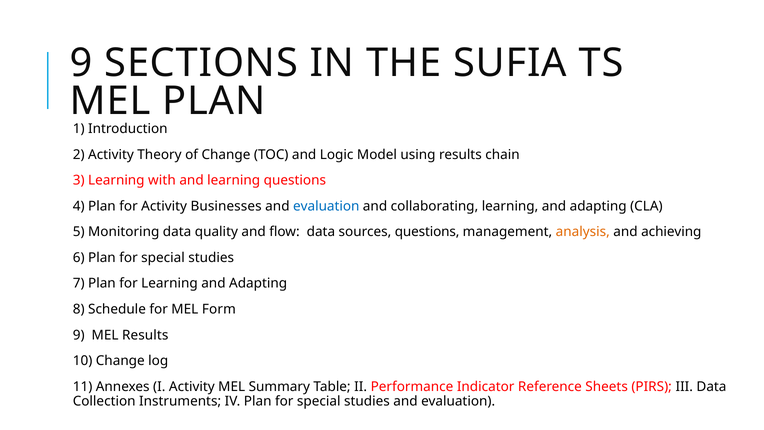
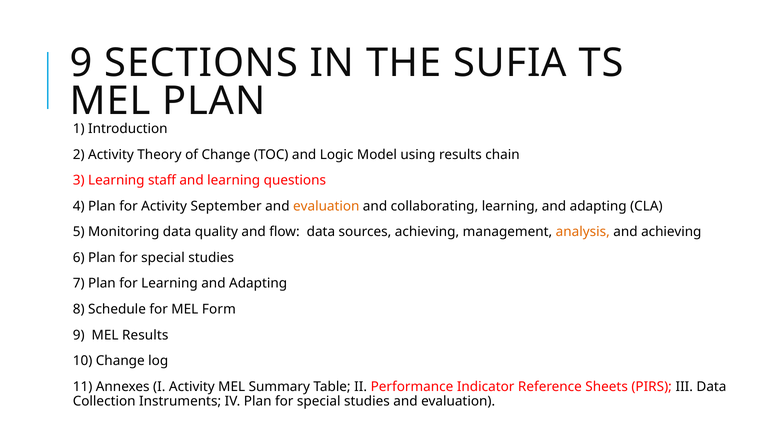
with: with -> staff (162, 180)
Businesses: Businesses -> September (226, 206)
evaluation colour: blue -> orange (326, 206)
sources questions: questions -> achieving (427, 232)
